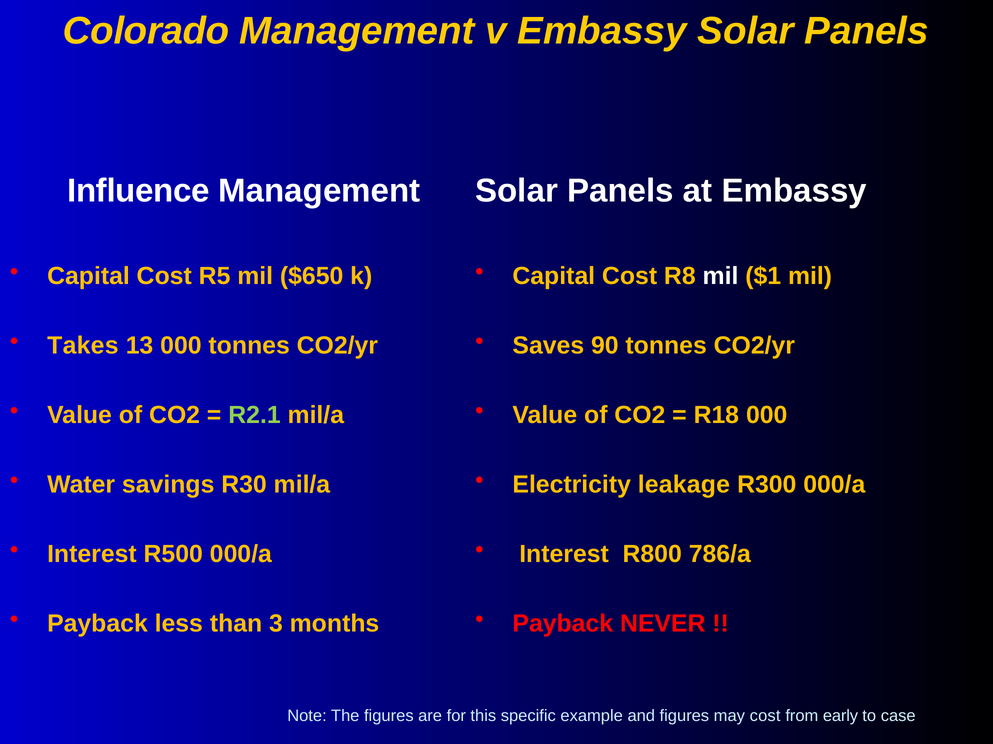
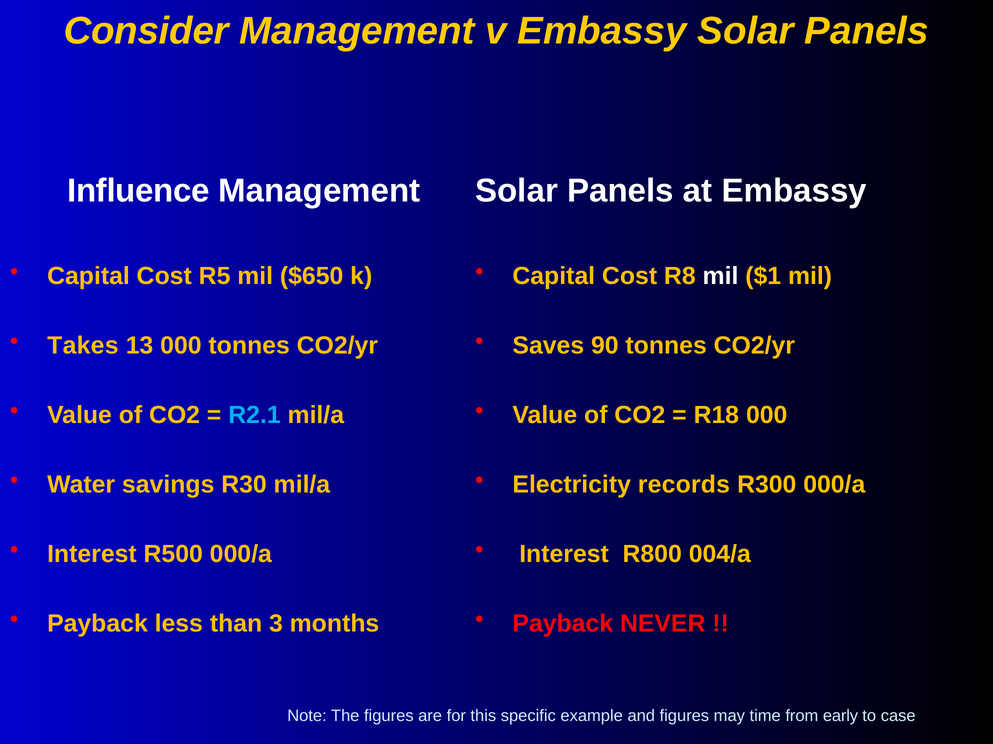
Colorado: Colorado -> Consider (146, 31)
R2.1 colour: light green -> light blue (255, 416)
leakage: leakage -> records (684, 485)
786/a: 786/a -> 004/a (720, 555)
may cost: cost -> time (765, 717)
